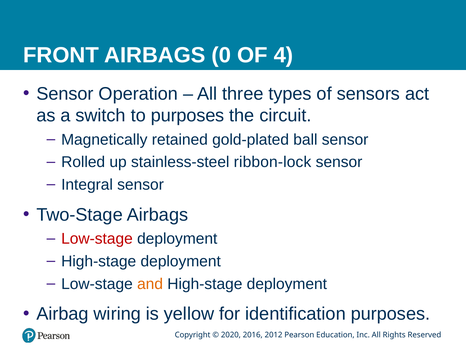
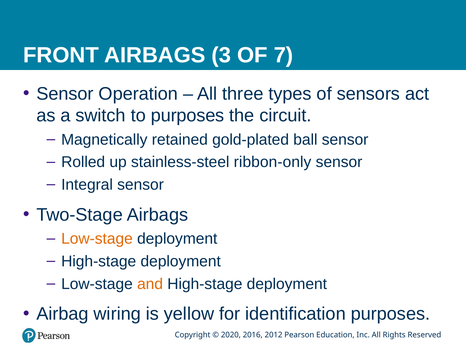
0: 0 -> 3 (221, 55)
4: 4 -> 7 (283, 55)
ribbon-lock: ribbon-lock -> ribbon-only (273, 162)
Low-stage colour: red -> orange (97, 238)
